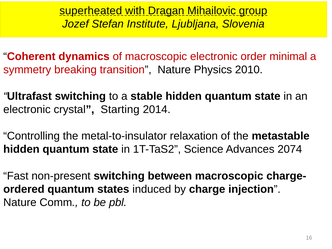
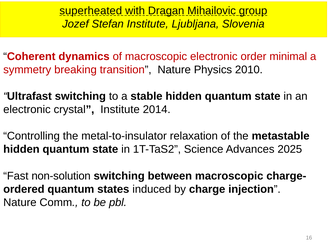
crystal Starting: Starting -> Institute (120, 109)
2074: 2074 -> 2025 (290, 149)
non-present: non-present -> non-solution (61, 176)
